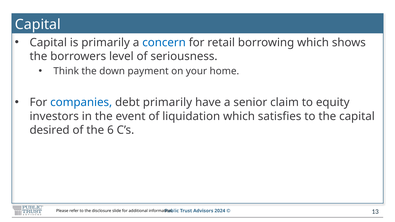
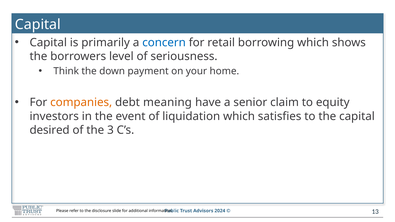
companies colour: blue -> orange (81, 103)
debt primarily: primarily -> meaning (167, 103)
6: 6 -> 3 (110, 130)
